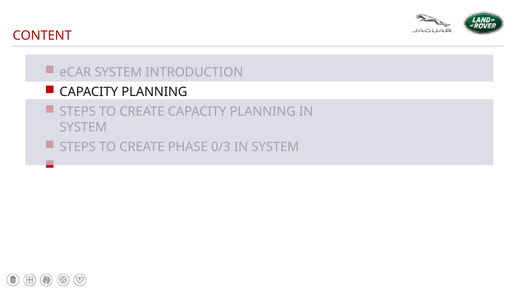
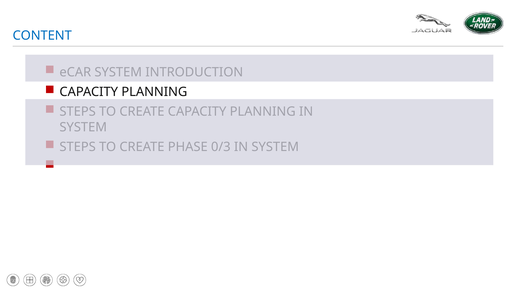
CONTENT colour: red -> blue (42, 35)
